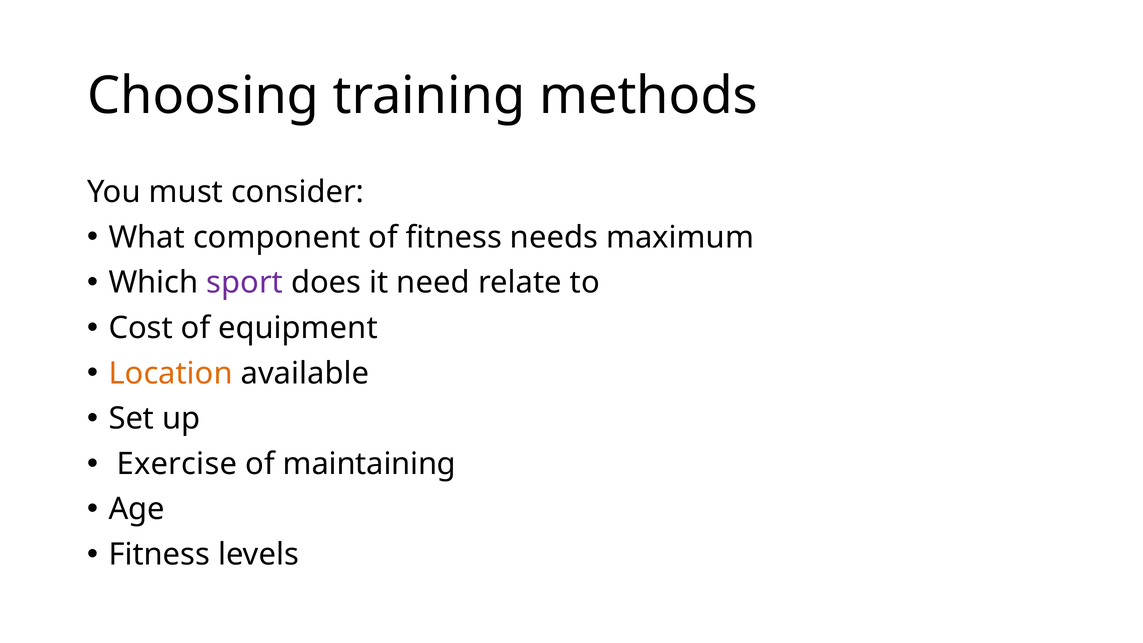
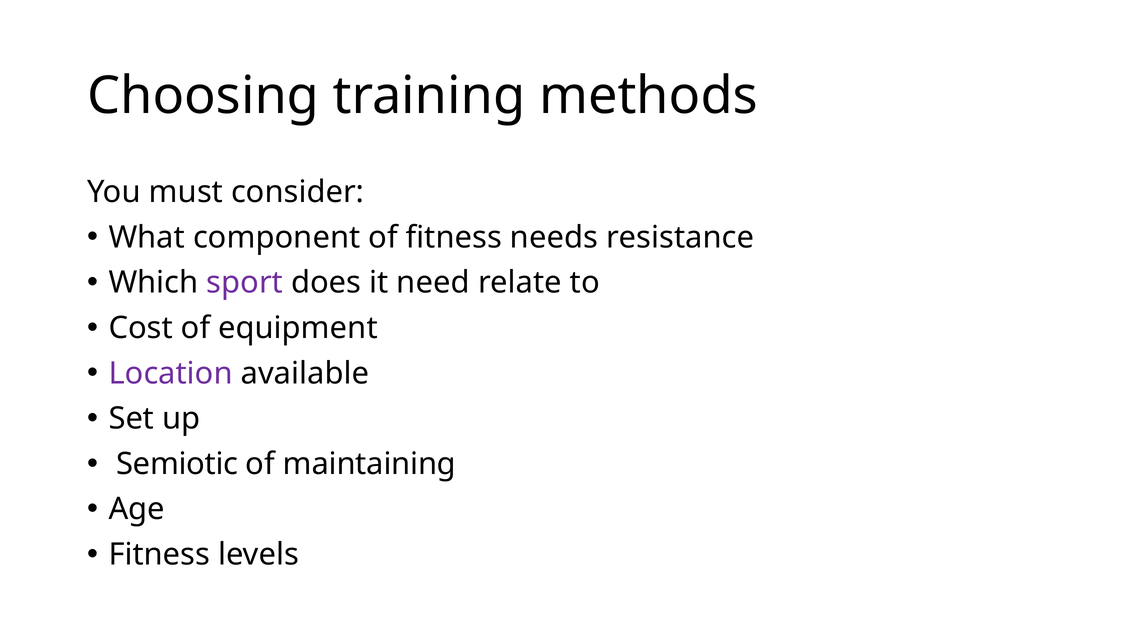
maximum: maximum -> resistance (680, 237)
Location colour: orange -> purple (171, 373)
Exercise: Exercise -> Semiotic (177, 464)
